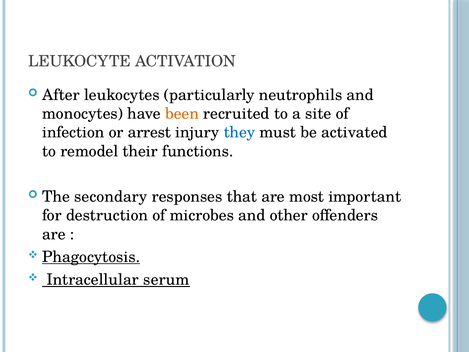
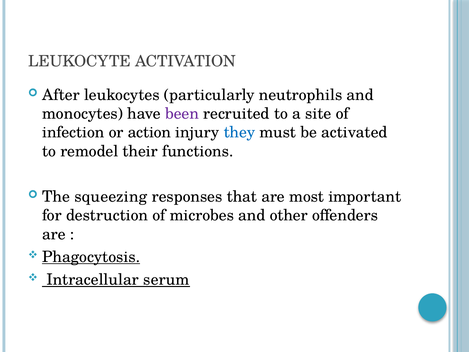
been colour: orange -> purple (182, 114)
arrest: arrest -> action (149, 132)
secondary: secondary -> squeezing (111, 196)
